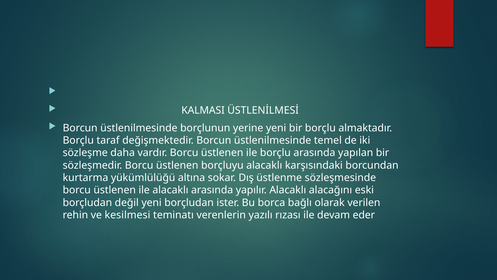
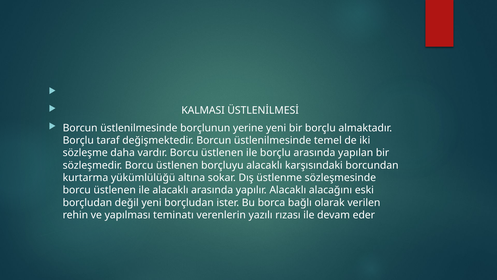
kesilmesi: kesilmesi -> yapılması (128, 215)
